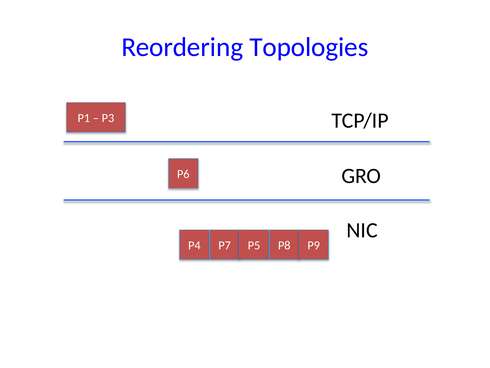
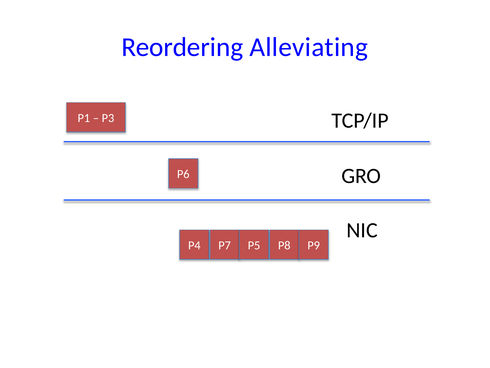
Topologies: Topologies -> Alleviating (309, 47)
